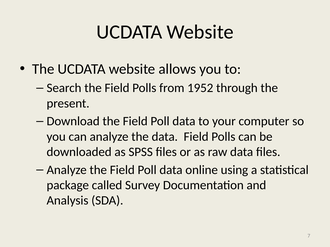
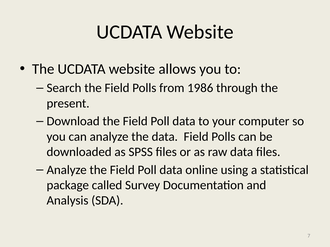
1952: 1952 -> 1986 (200, 88)
